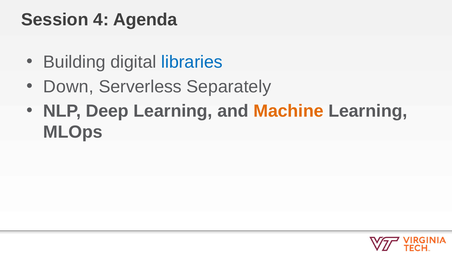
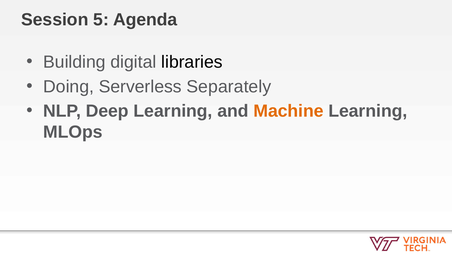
4: 4 -> 5 (101, 20)
libraries colour: blue -> black (192, 62)
Down: Down -> Doing (69, 87)
